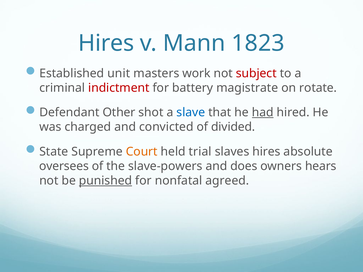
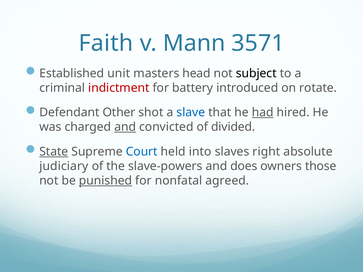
Hires: Hires -> Faith (106, 43)
1823: 1823 -> 3571 (258, 43)
work: work -> head (196, 73)
subject colour: red -> black (256, 73)
magistrate: magistrate -> introduced (247, 88)
and underline: none -> present (125, 127)
State underline: none -> present (54, 152)
Court colour: orange -> blue (142, 152)
trial: trial -> into (200, 152)
slaves hires: hires -> right (266, 152)
oversees: oversees -> judiciary (64, 166)
hears: hears -> those (321, 166)
